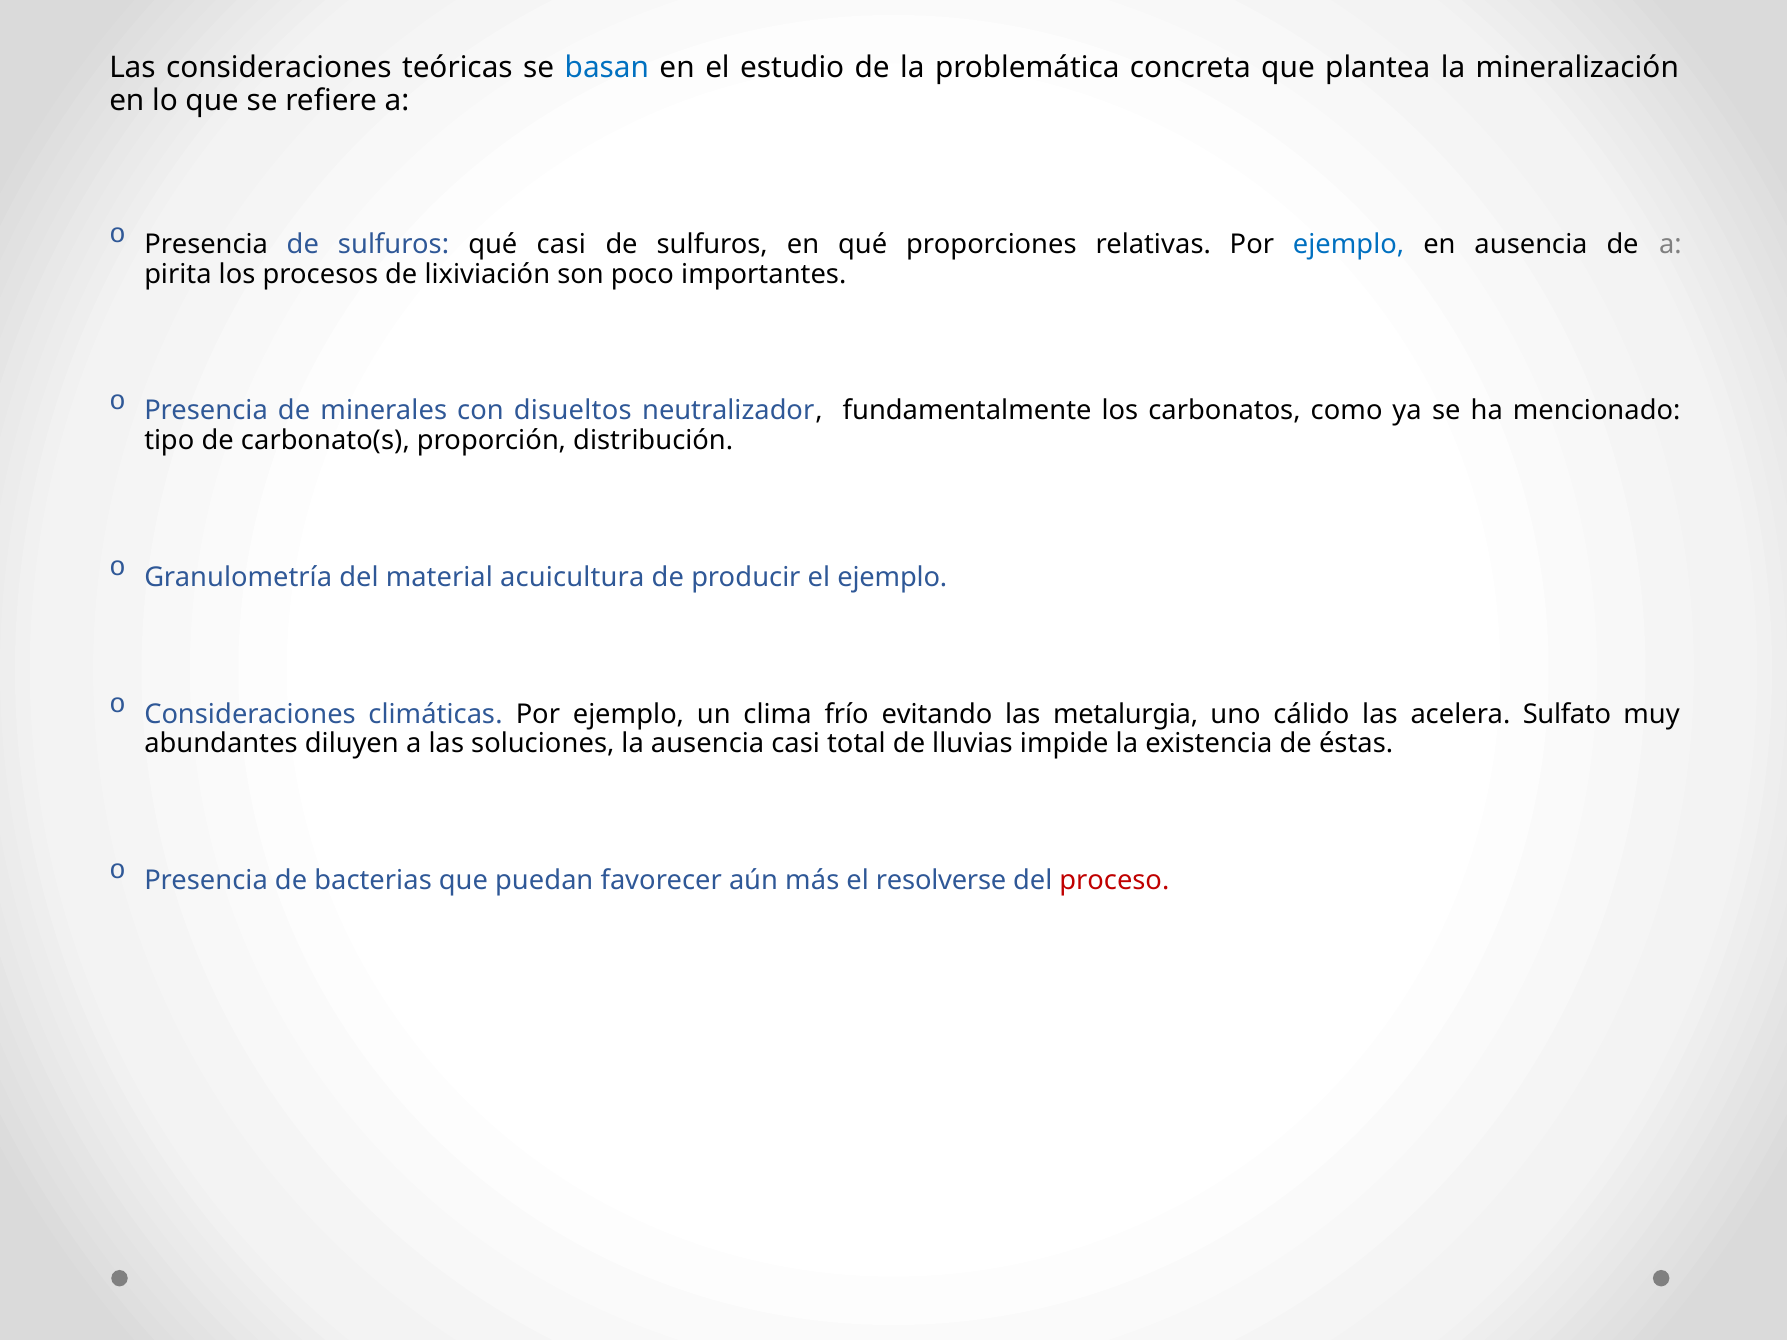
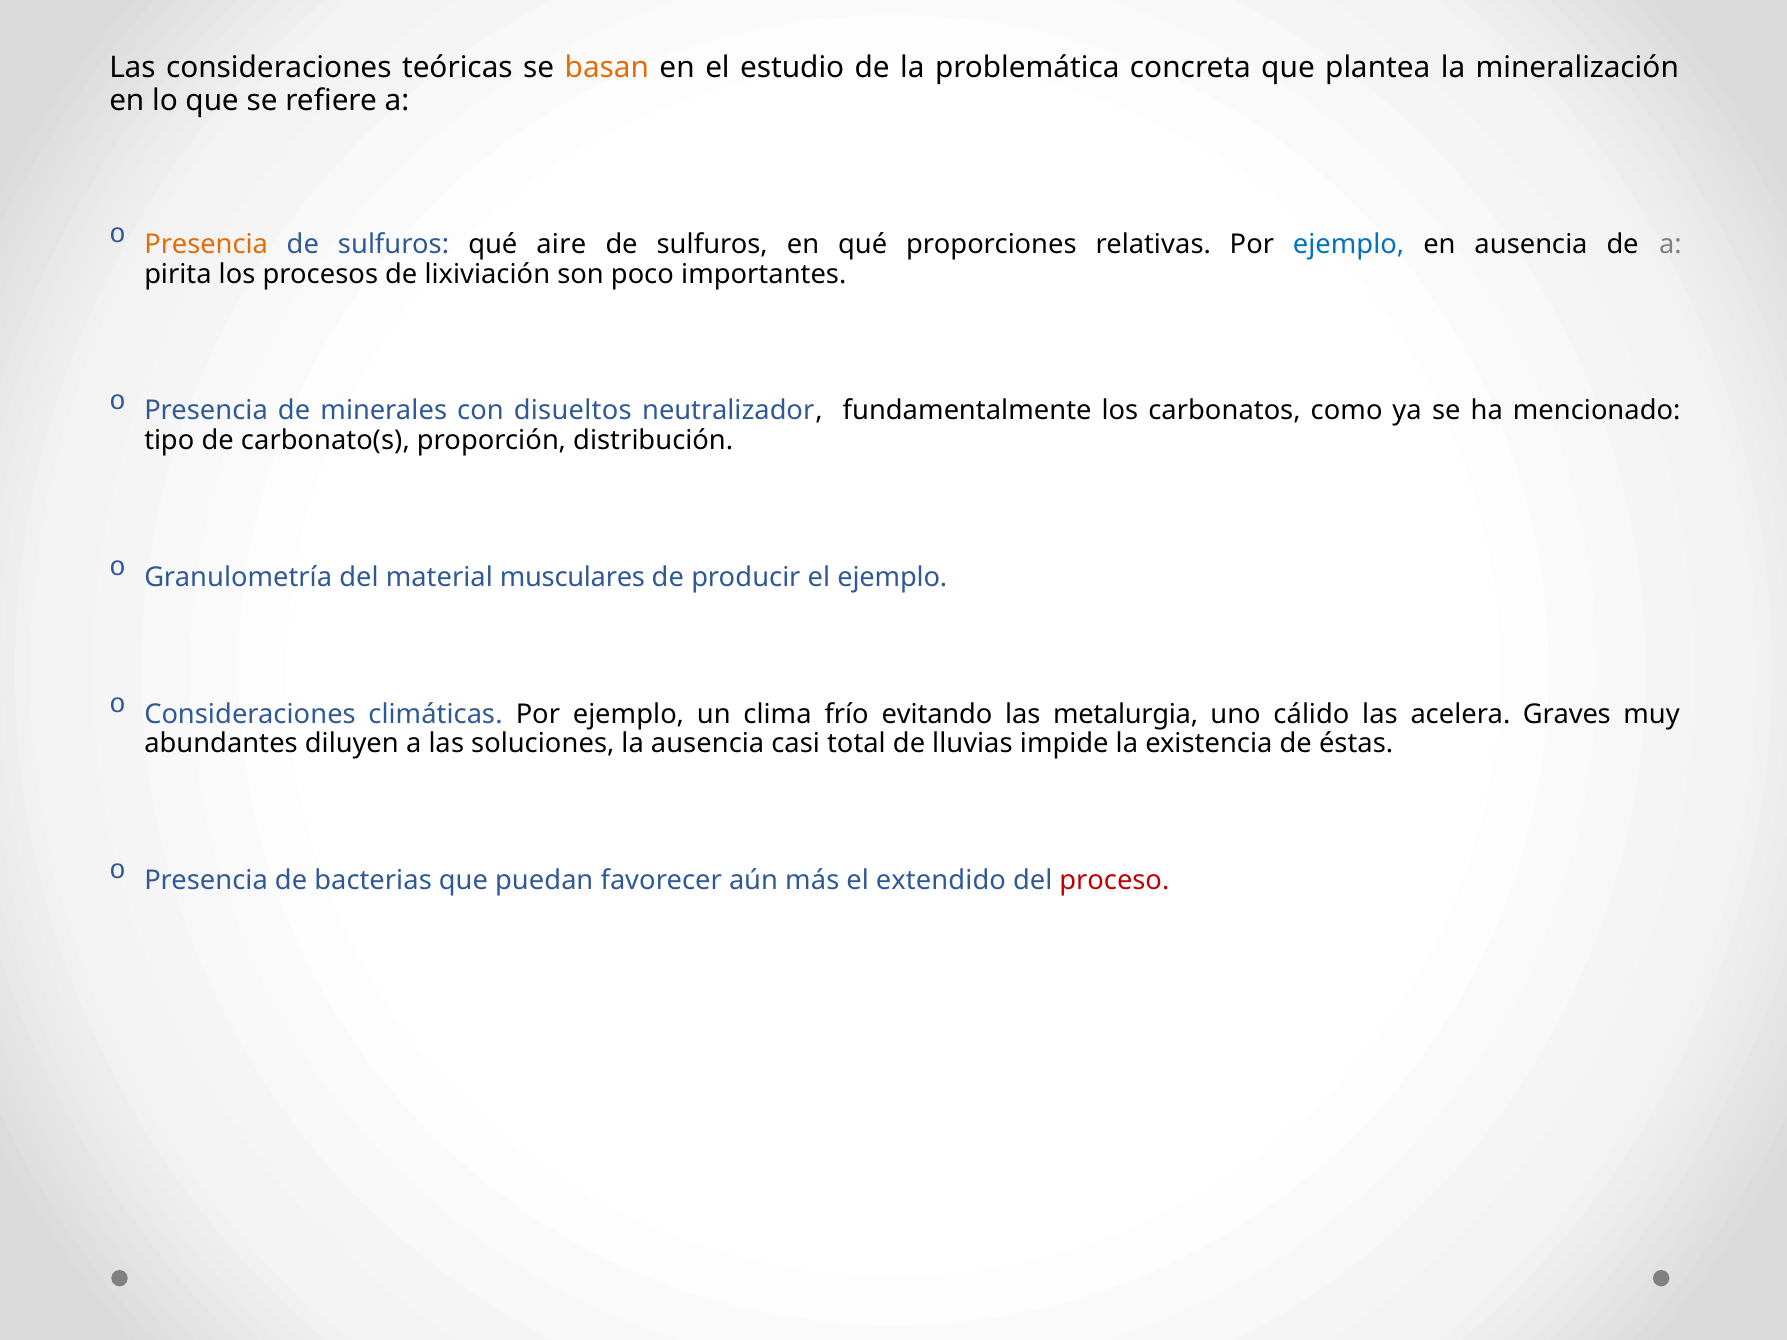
basan colour: blue -> orange (607, 68)
Presencia colour: black -> orange (206, 244)
qué casi: casi -> aire (561, 244)
acuicultura: acuicultura -> musculares (572, 577)
Sulfato: Sulfato -> Graves (1567, 714)
resolverse: resolverse -> extendido (941, 881)
